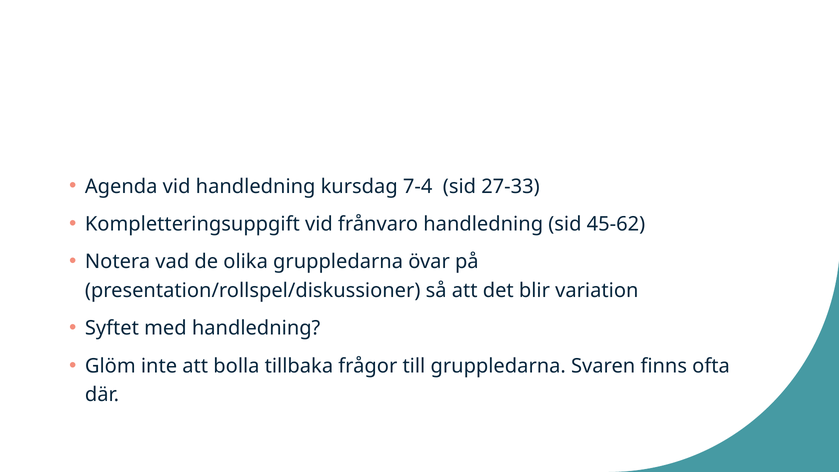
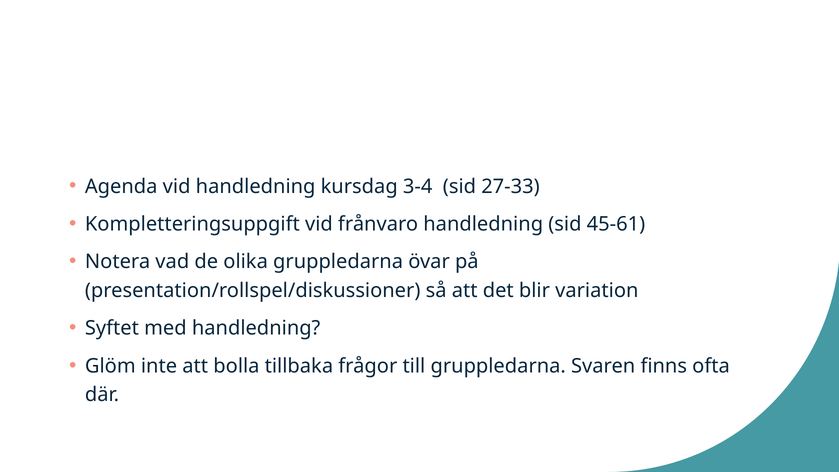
7-4: 7-4 -> 3-4 (418, 186)
45-62: 45-62 -> 45-61 (616, 224)
